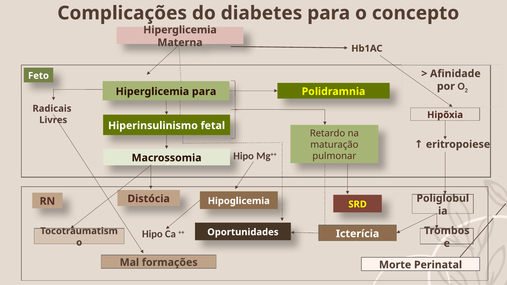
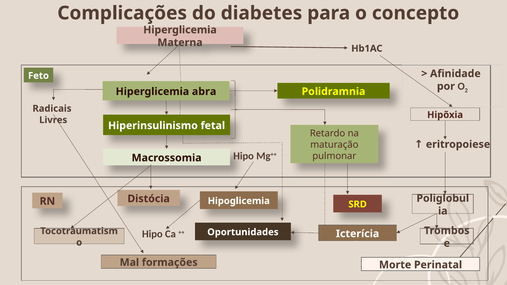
Hiperglicemia para: para -> abra (204, 92)
